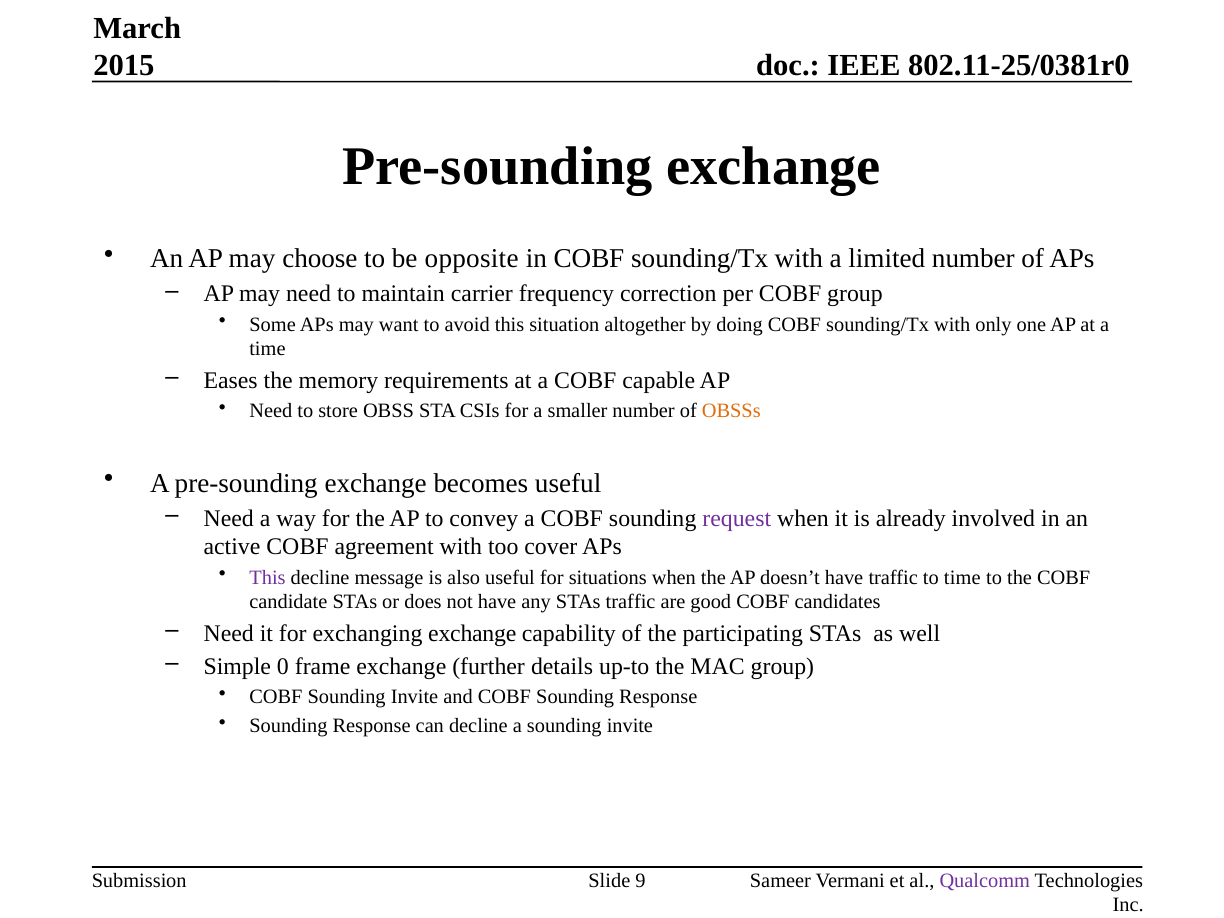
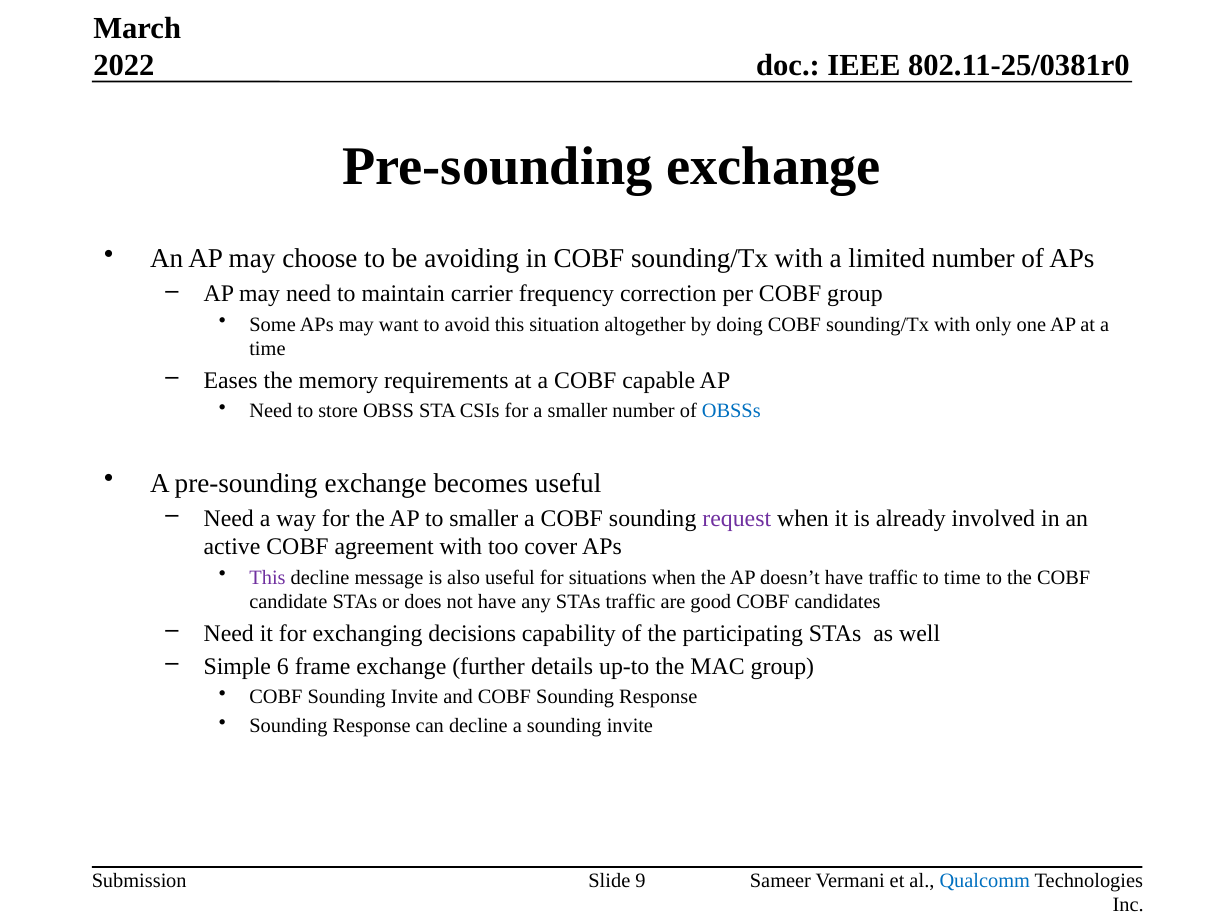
2015: 2015 -> 2022 (124, 65)
opposite: opposite -> avoiding (472, 259)
OBSSs colour: orange -> blue (731, 411)
to convey: convey -> smaller (484, 519)
exchanging exchange: exchange -> decisions (472, 634)
0: 0 -> 6 (283, 667)
Qualcomm colour: purple -> blue (985, 880)
